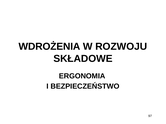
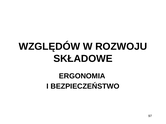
WDROŻENIA: WDROŻENIA -> WZGLĘDÓW (49, 47)
